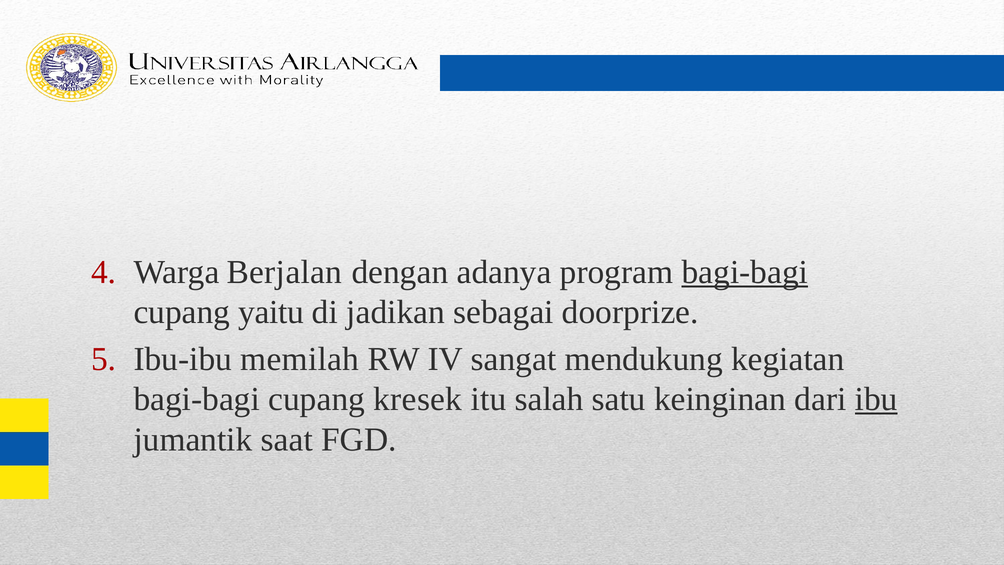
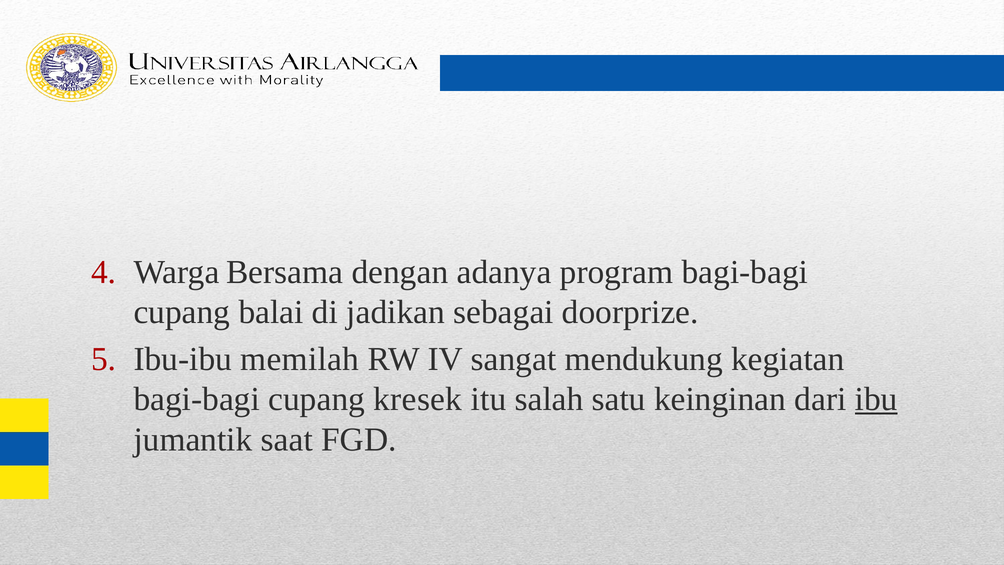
Berjalan: Berjalan -> Bersama (285, 272)
bagi-bagi underline: present -> none (745, 272)
yaitu: yaitu -> balai (271, 312)
